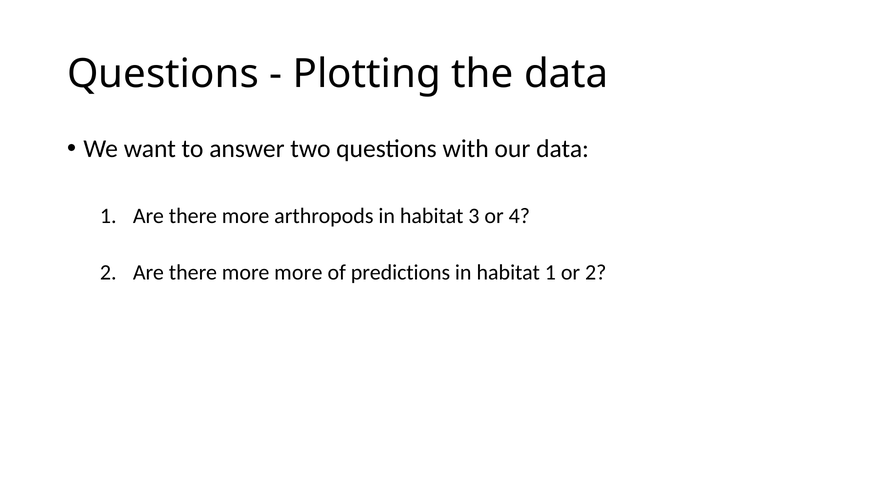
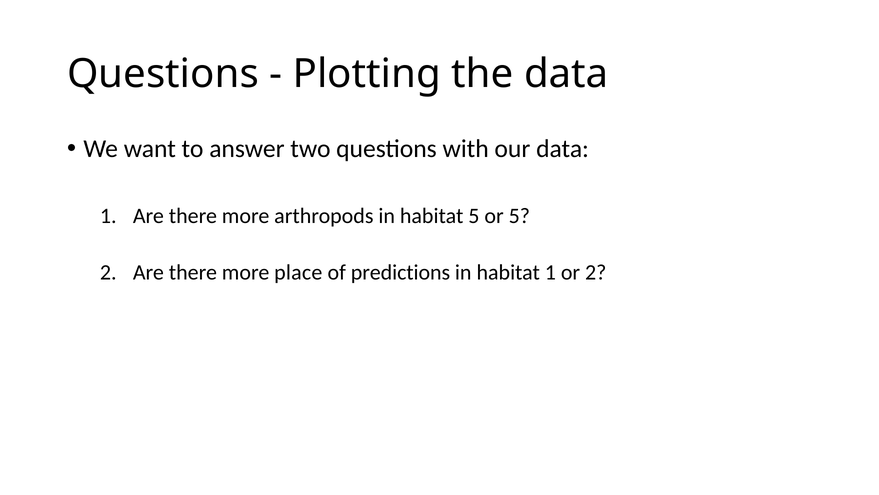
habitat 3: 3 -> 5 (474, 216)
or 4: 4 -> 5 (519, 216)
more more: more -> place (298, 272)
